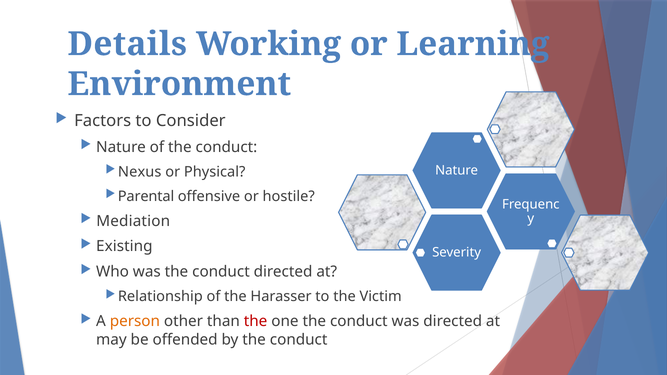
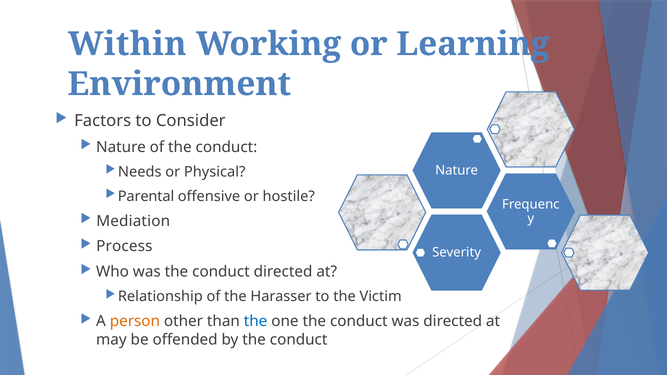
Details: Details -> Within (127, 44)
Nexus: Nexus -> Needs (140, 172)
Existing: Existing -> Process (124, 247)
the colour: red -> blue (256, 322)
